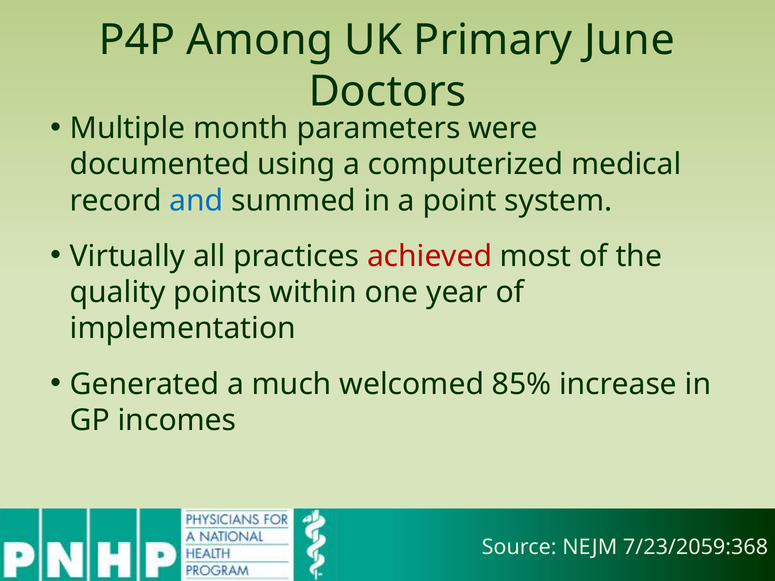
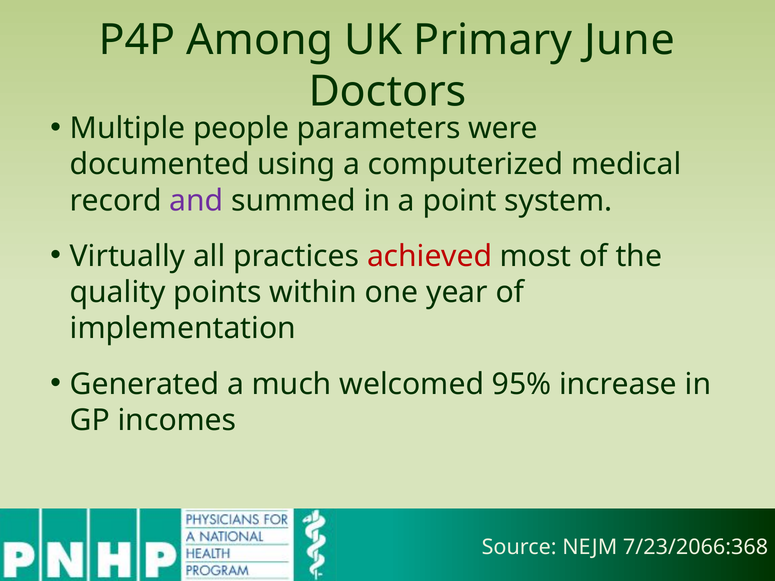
month: month -> people (241, 128)
and colour: blue -> purple (196, 201)
85%: 85% -> 95% (522, 384)
7/23/2059:368: 7/23/2059:368 -> 7/23/2066:368 (696, 548)
